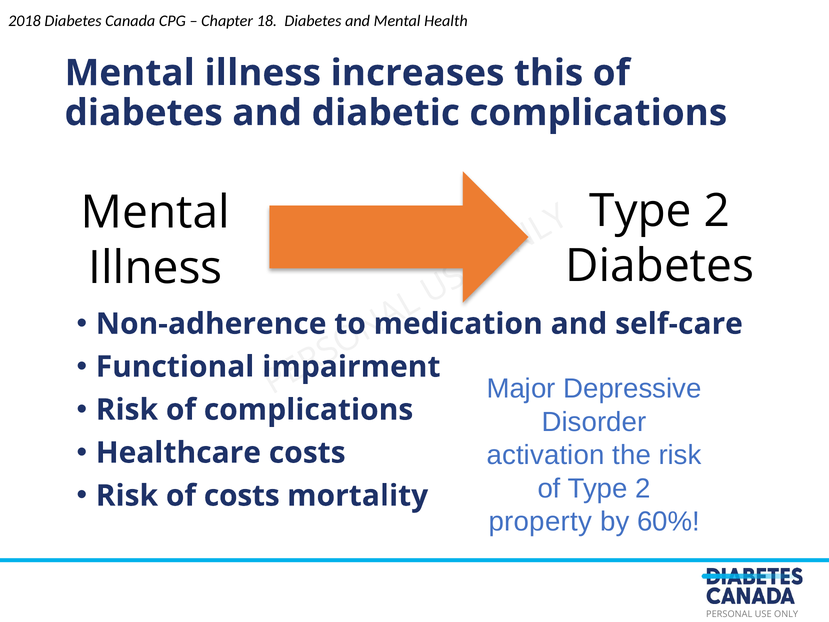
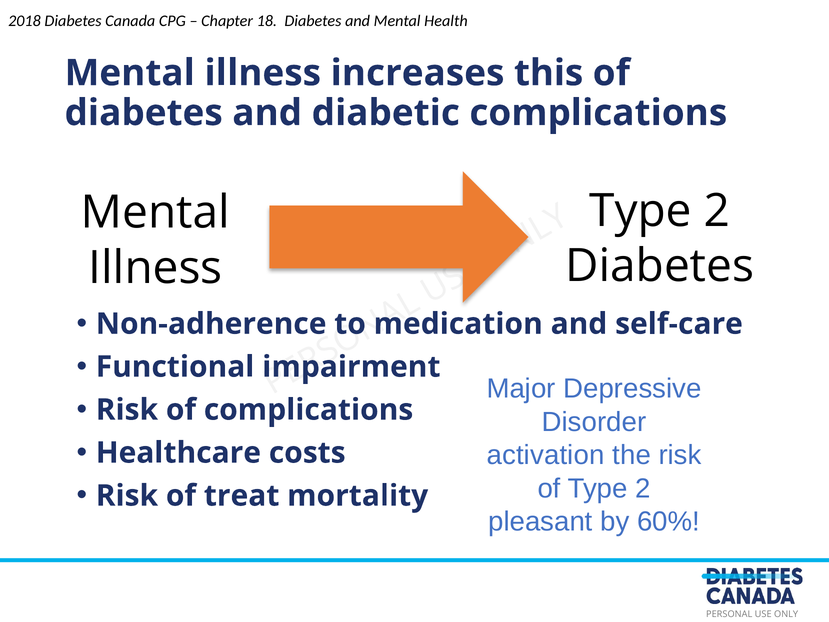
of costs: costs -> treat (242, 496)
property: property -> pleasant (540, 521)
